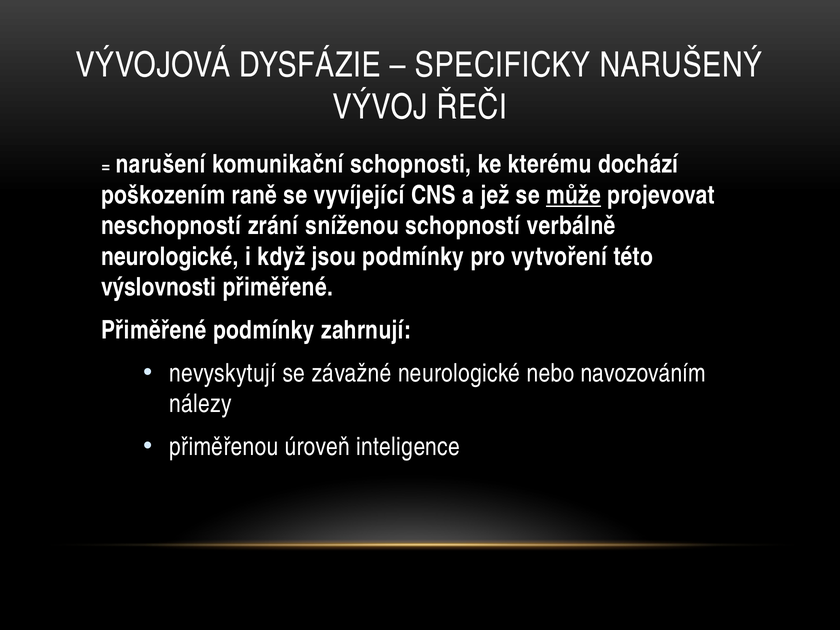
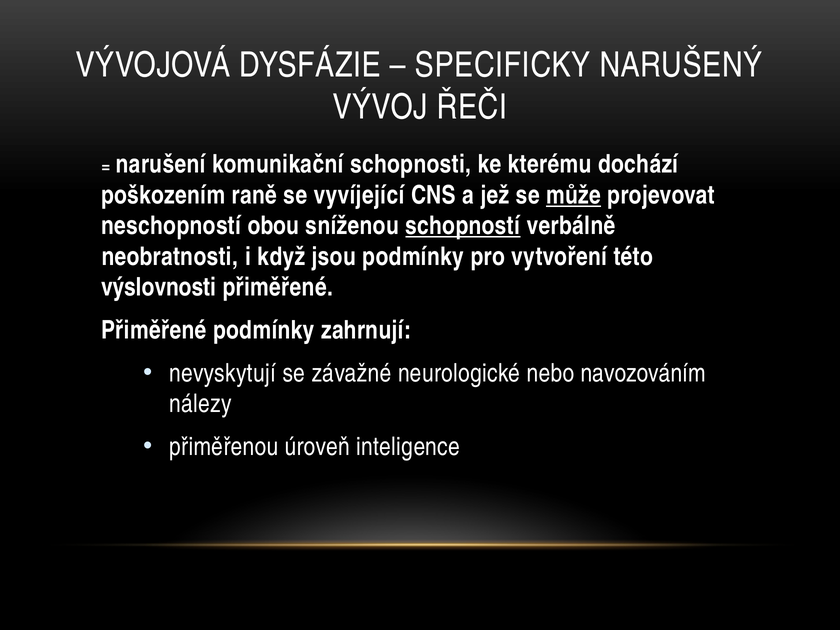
zrání: zrání -> obou (273, 226)
schopností underline: none -> present (463, 226)
neurologické: neurologické -> neobratnosti (170, 257)
